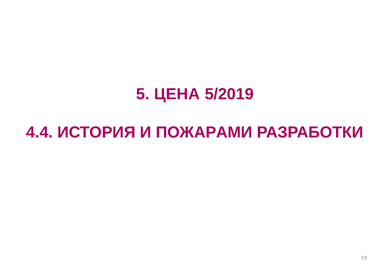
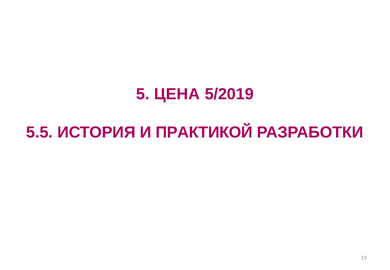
4.4: 4.4 -> 5.5 (40, 132)
ПОЖАРАМИ: ПОЖАРАМИ -> ПРАКТИКОЙ (204, 132)
